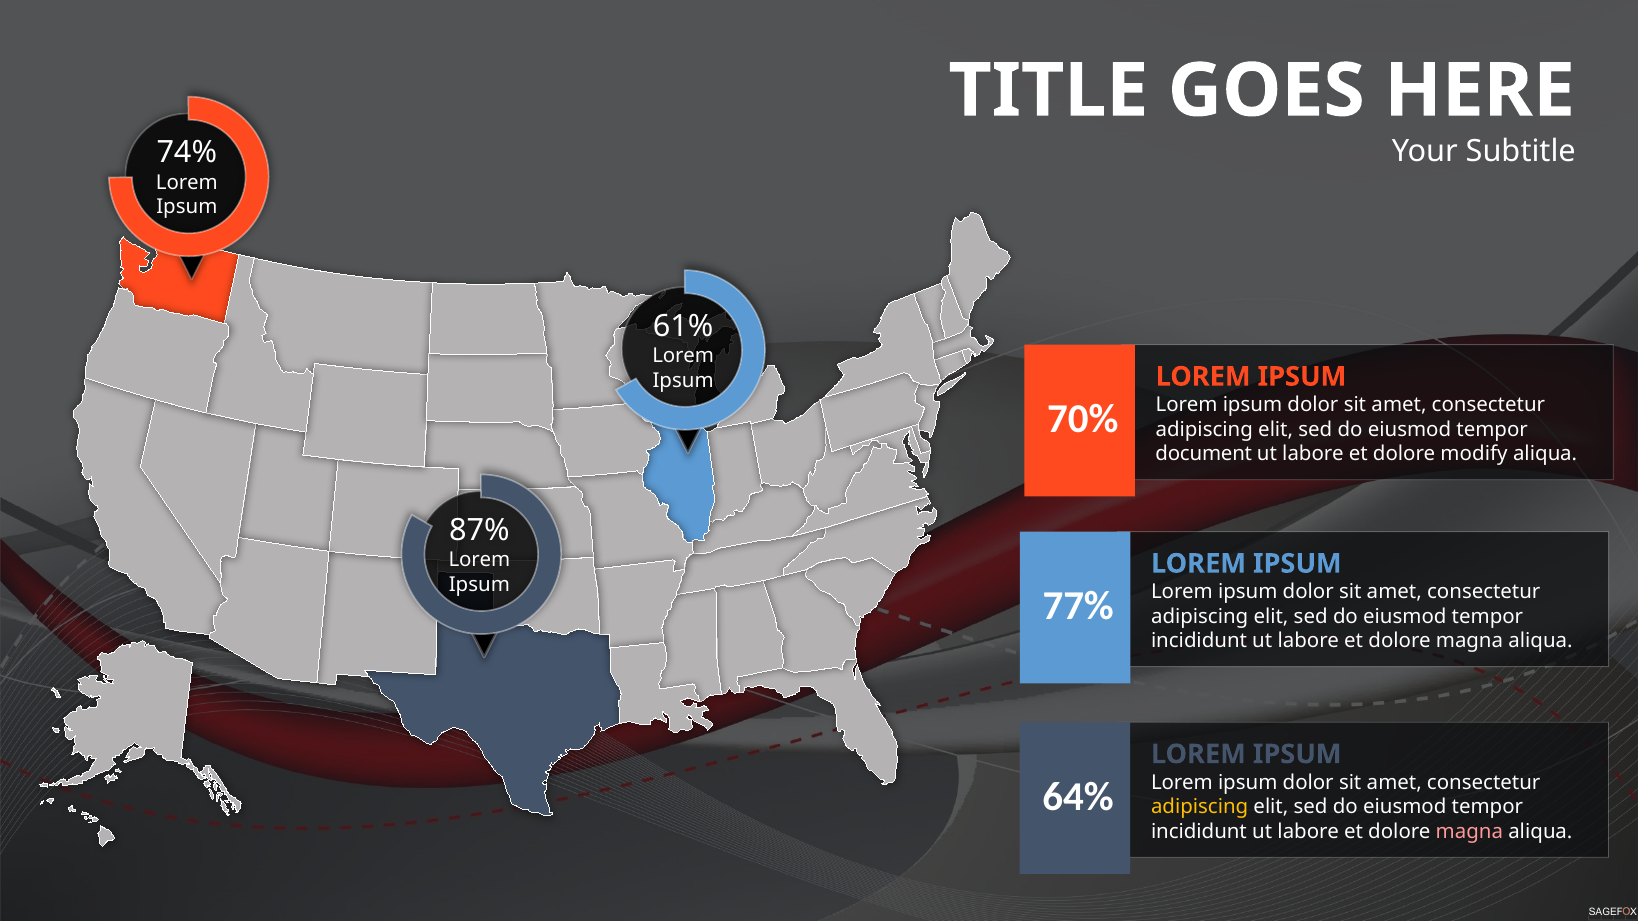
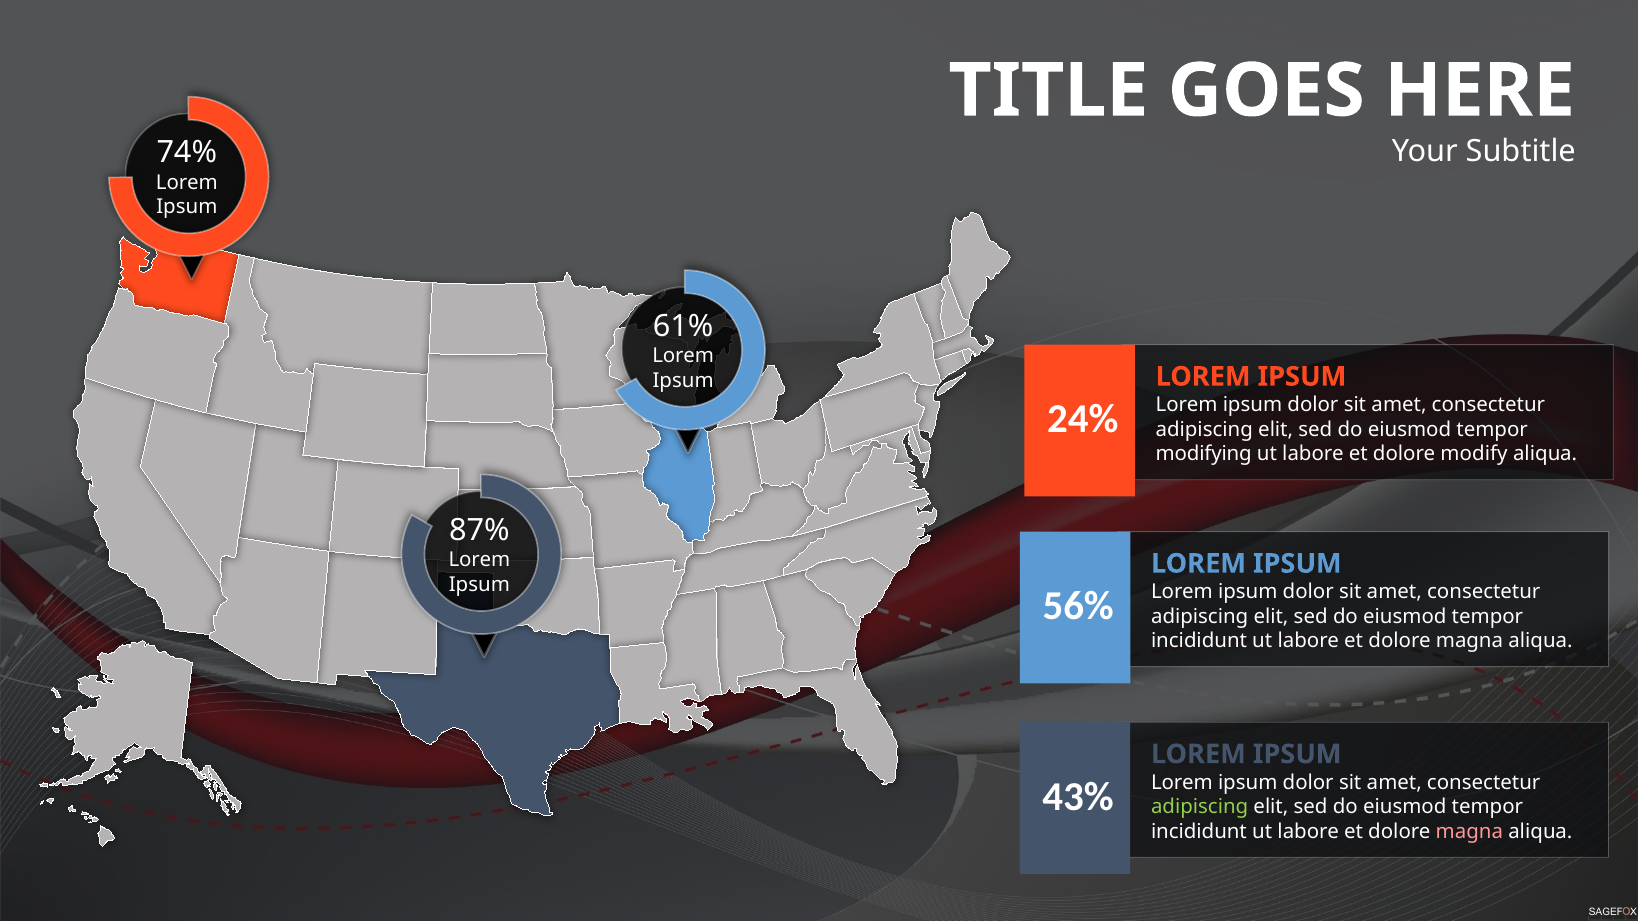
70%: 70% -> 24% (1083, 419)
document: document -> modifying (1204, 454)
77%: 77% -> 56% (1078, 606)
64%: 64% -> 43% (1078, 797)
adipiscing colour: yellow -> light green (1200, 807)
